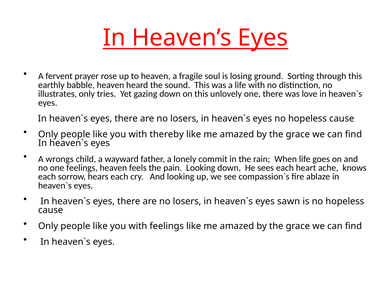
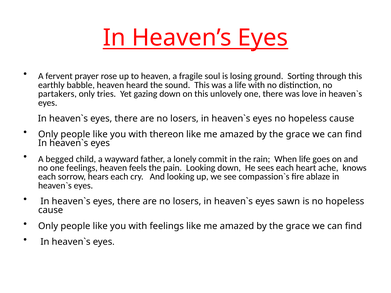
illustrates: illustrates -> partakers (57, 94)
thereby: thereby -> thereon (167, 134)
wrongs: wrongs -> begged (60, 159)
